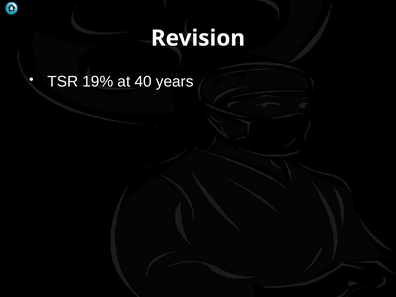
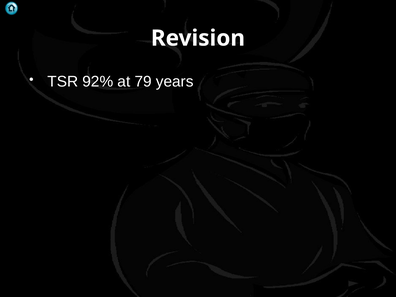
19%: 19% -> 92% (98, 82)
40: 40 -> 79 (143, 82)
